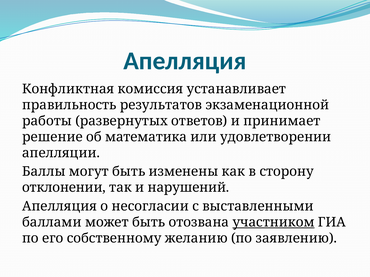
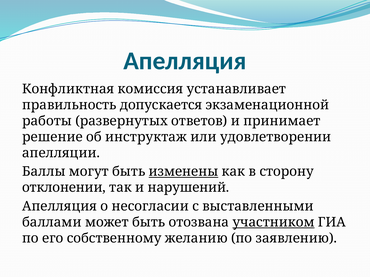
результатов: результатов -> допускается (161, 105)
математика: математика -> инструктаж (146, 137)
изменены underline: none -> present (183, 172)
